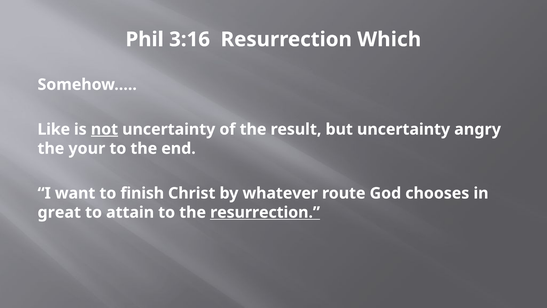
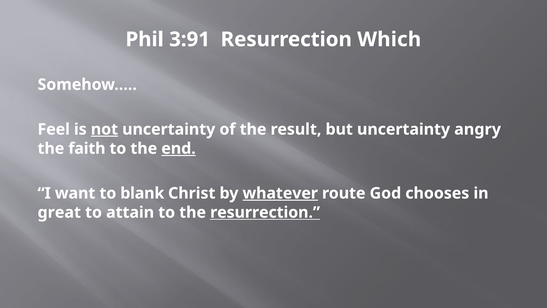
3:16: 3:16 -> 3:91 (190, 39)
Like: Like -> Feel (54, 129)
your: your -> faith (87, 148)
end underline: none -> present (179, 148)
finish: finish -> blank (142, 193)
whatever underline: none -> present (280, 193)
